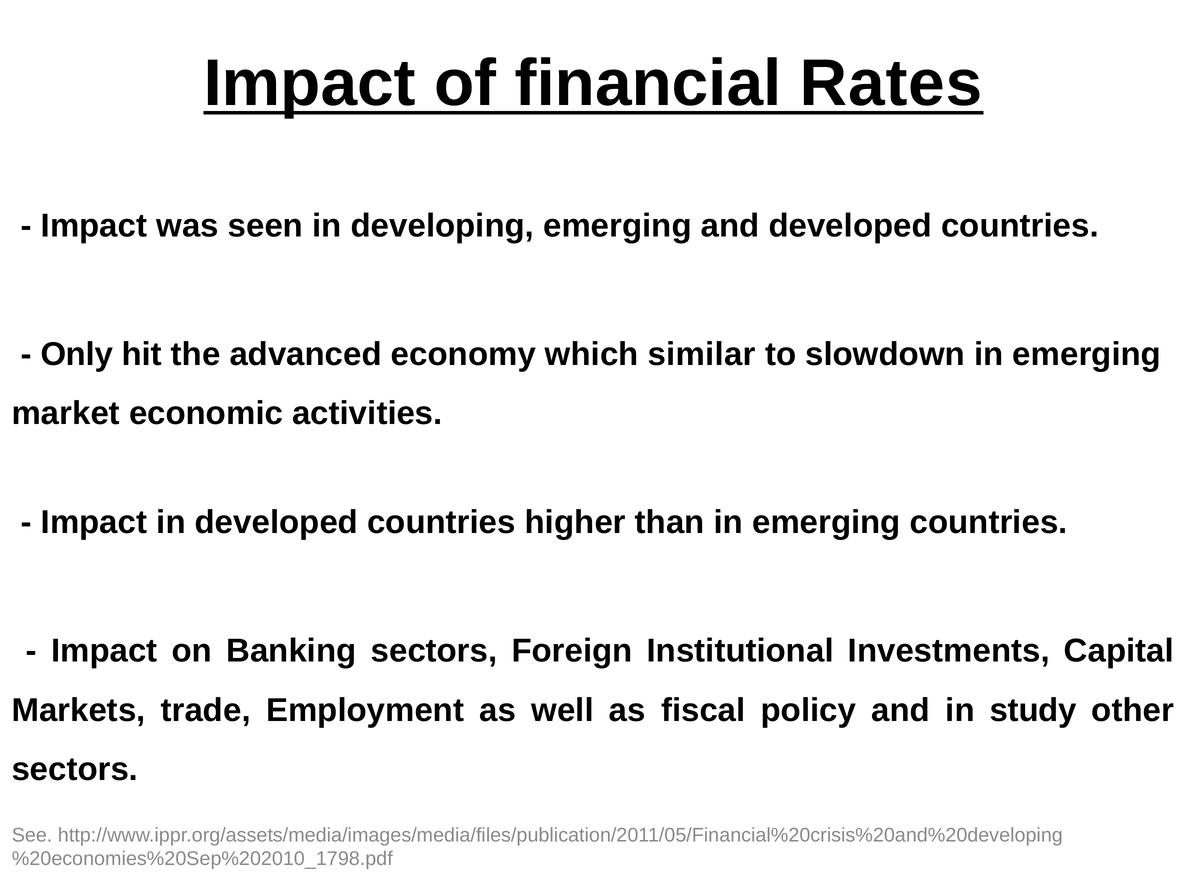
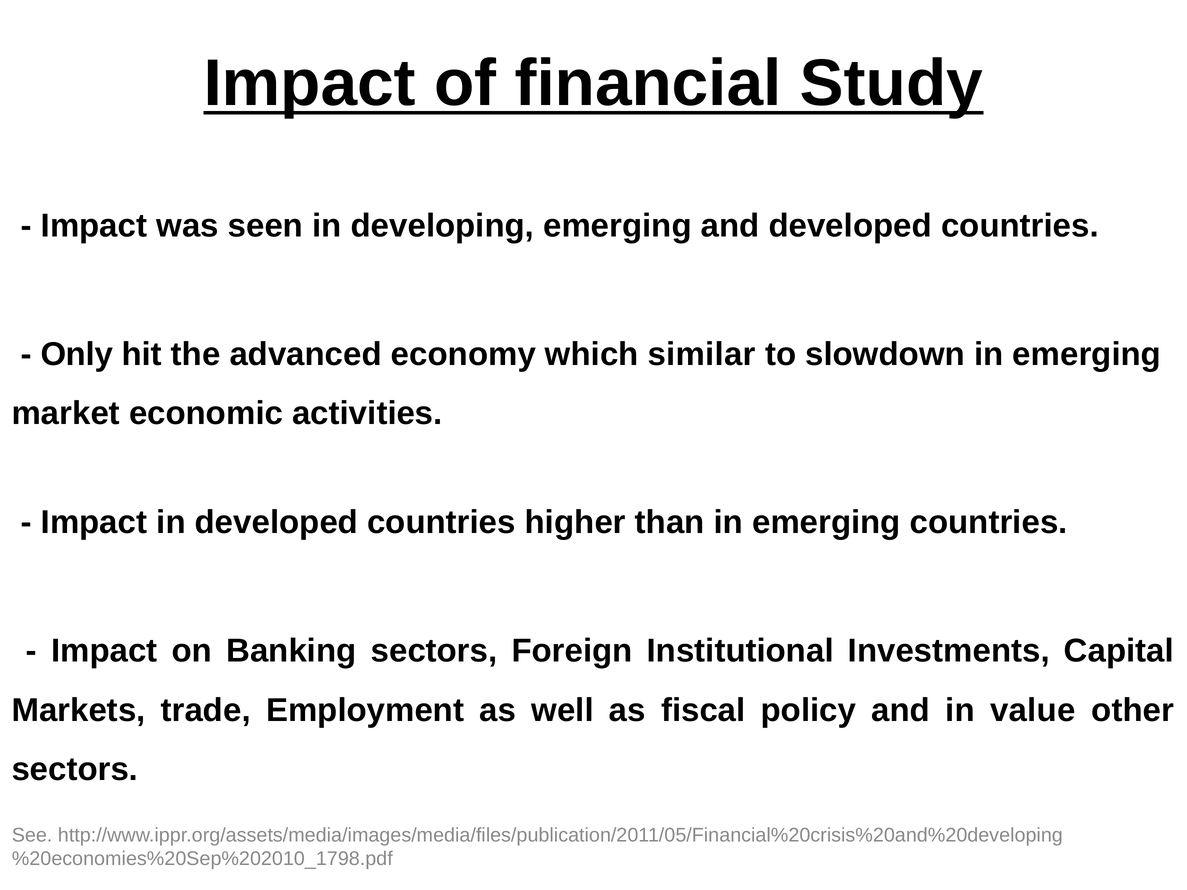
Rates: Rates -> Study (891, 84)
study: study -> value (1033, 710)
